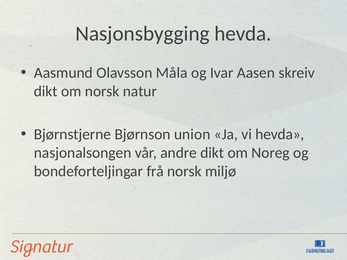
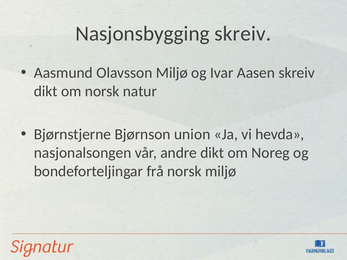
Nasjonsbygging hevda: hevda -> skreiv (243, 34)
Olavsson Måla: Måla -> Miljø (172, 73)
